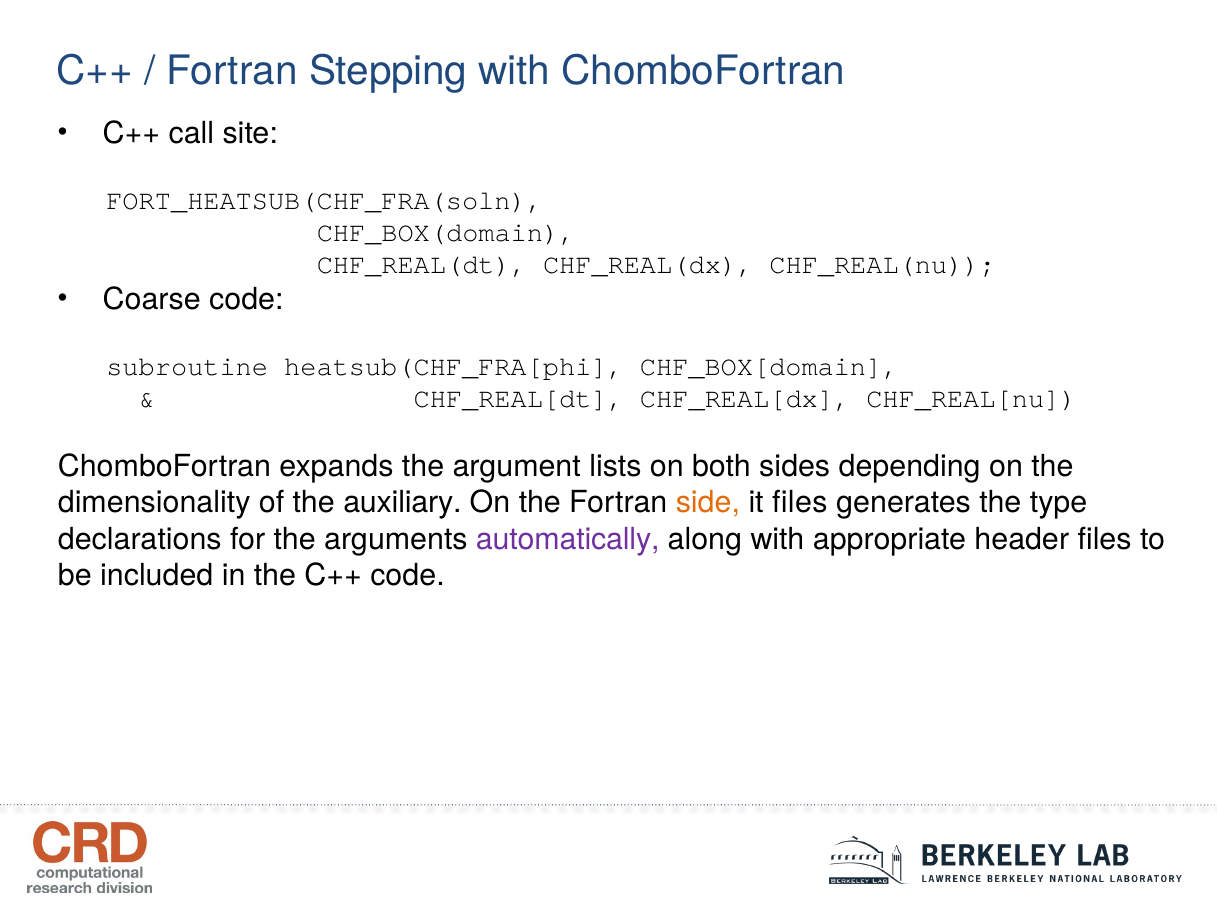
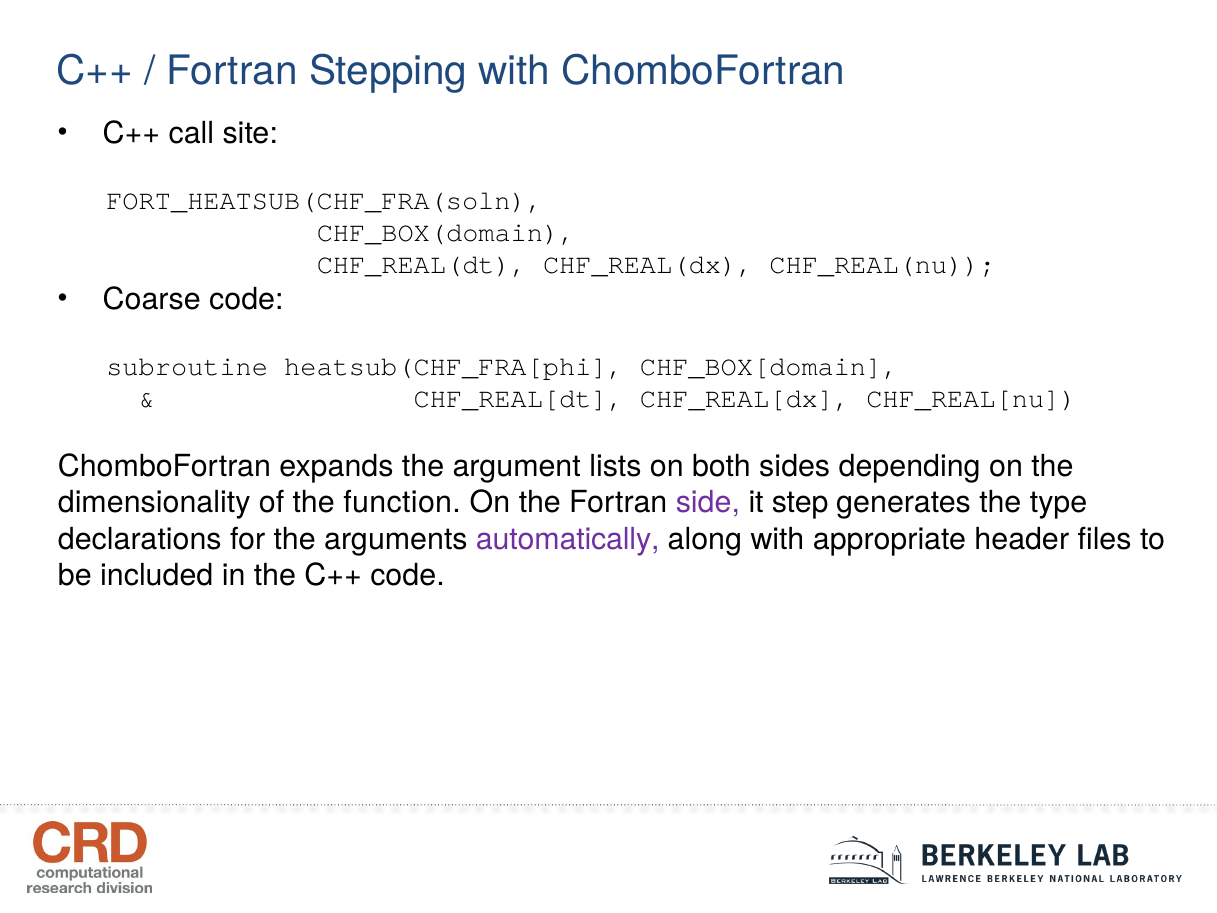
auxiliary: auxiliary -> function (402, 502)
side colour: orange -> purple (708, 502)
it files: files -> step (800, 502)
